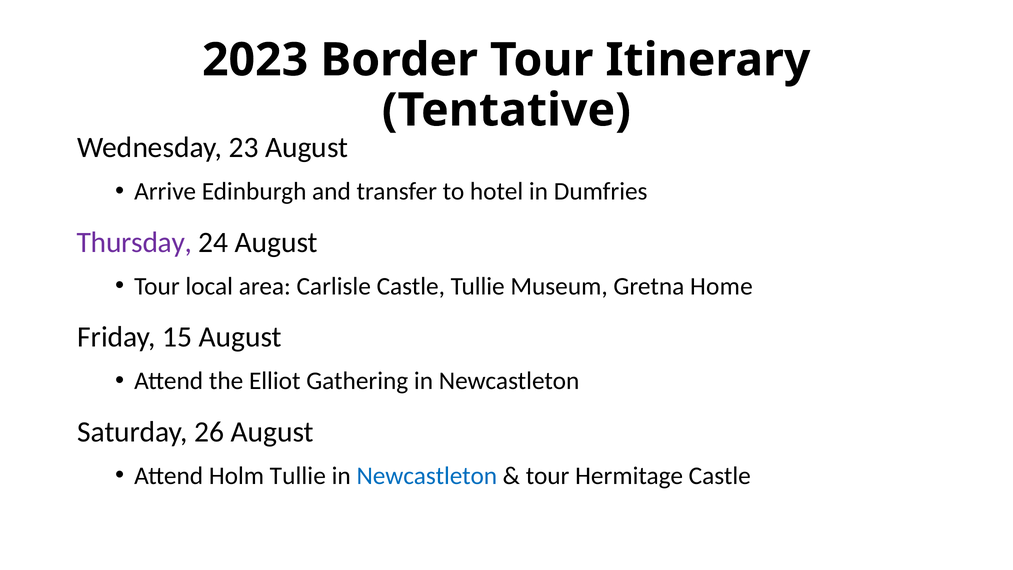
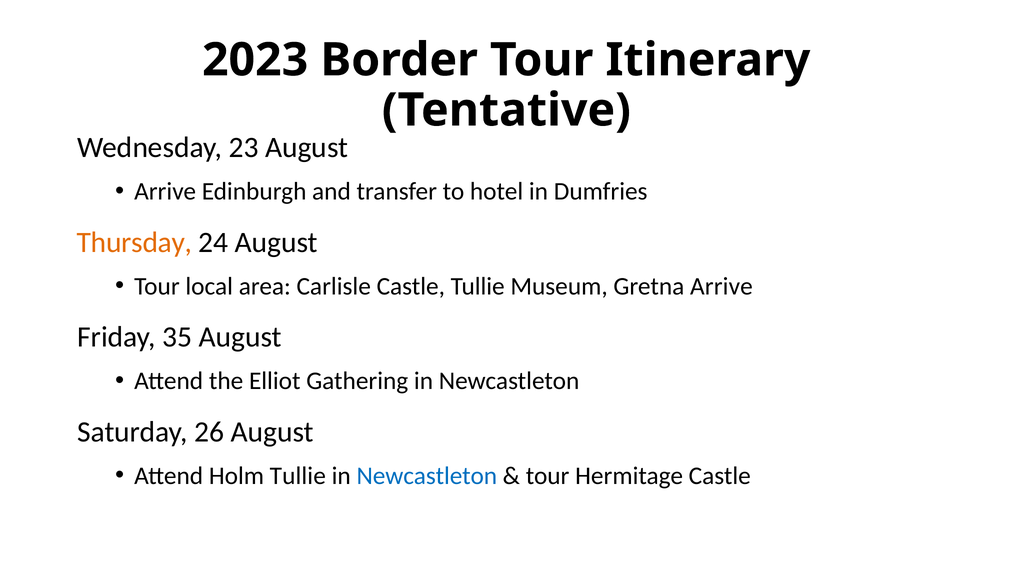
Thursday colour: purple -> orange (135, 242)
Gretna Home: Home -> Arrive (721, 286)
15: 15 -> 35 (177, 337)
